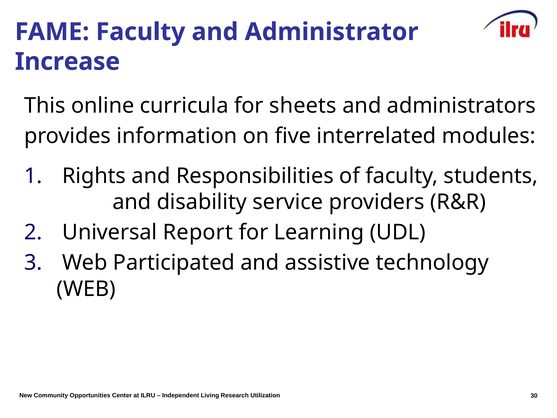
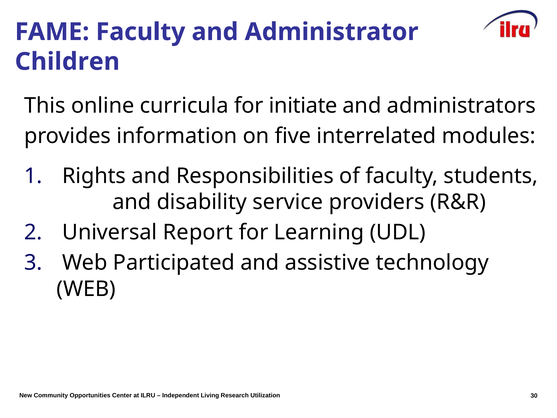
Increase: Increase -> Children (67, 62)
sheets: sheets -> initiate (303, 106)
